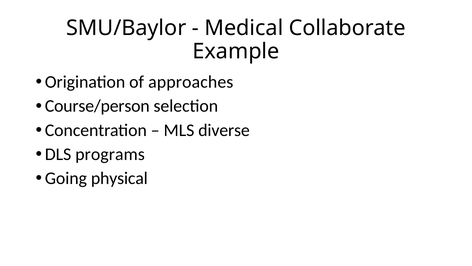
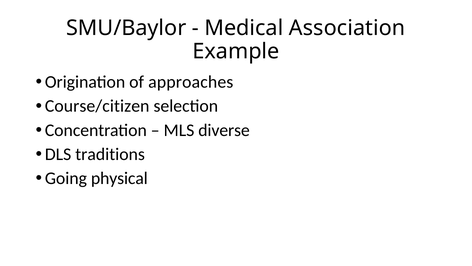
Collaborate: Collaborate -> Association (347, 28)
Course/person: Course/person -> Course/citizen (97, 106)
programs: programs -> traditions (110, 154)
